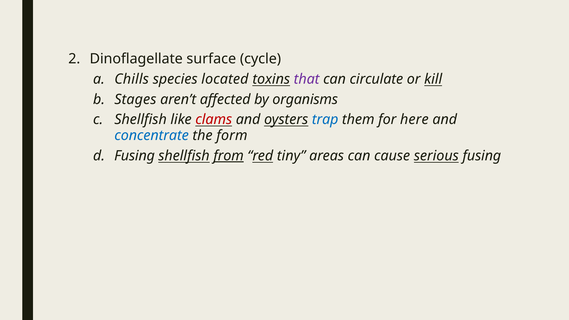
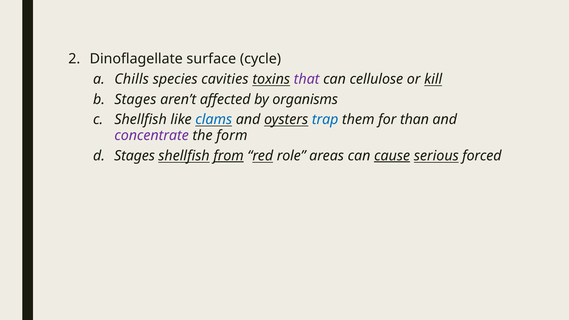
located: located -> cavities (225, 79)
circulate: circulate -> cellulose (376, 79)
clams colour: red -> blue (214, 120)
here: here -> than (414, 120)
concentrate colour: blue -> purple (152, 136)
Fusing: Fusing -> Stages (135, 156)
tiny: tiny -> role (291, 156)
cause underline: none -> present (392, 156)
serious fusing: fusing -> forced (482, 156)
